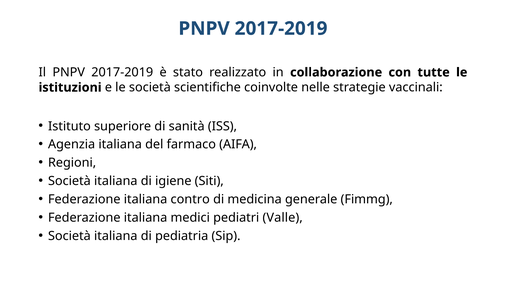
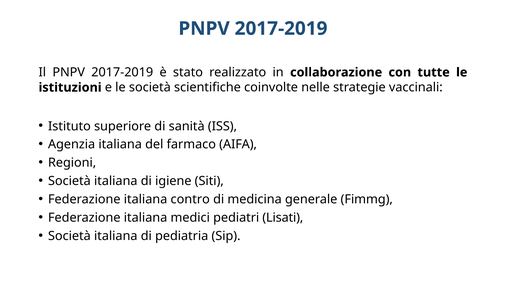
Valle: Valle -> Lisati (283, 218)
